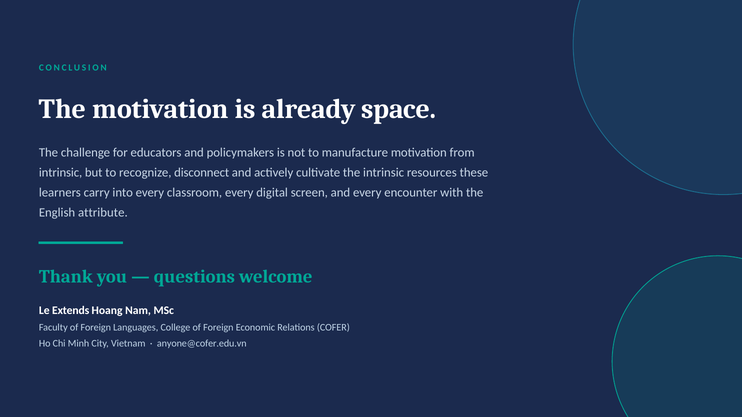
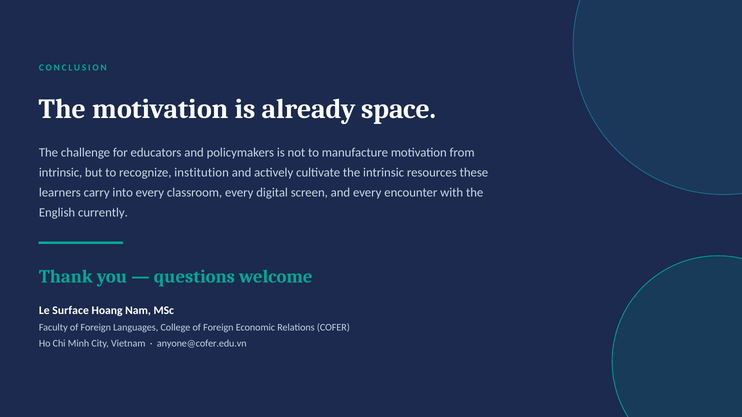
disconnect: disconnect -> institution (202, 173)
attribute: attribute -> currently (103, 213)
Extends: Extends -> Surface (71, 311)
